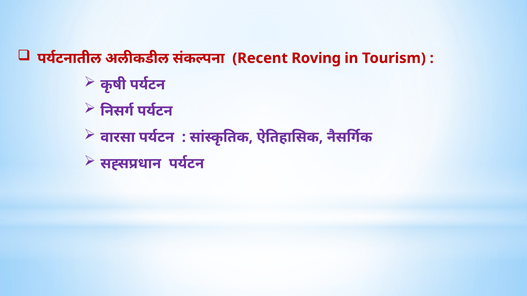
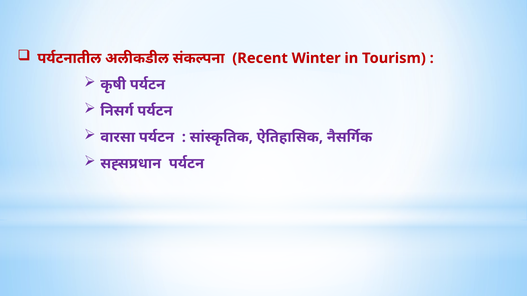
Roving: Roving -> Winter (316, 58)
